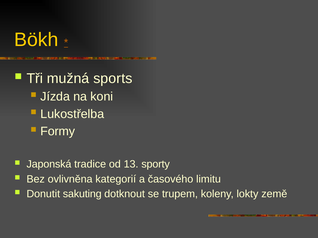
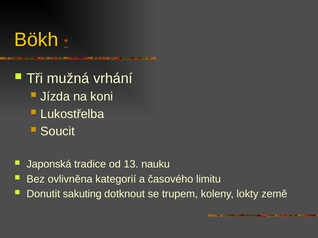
sports: sports -> vrhání (113, 79)
Formy: Formy -> Soucit (58, 131)
sporty: sporty -> nauku (156, 165)
